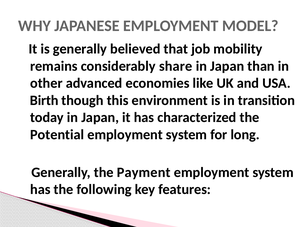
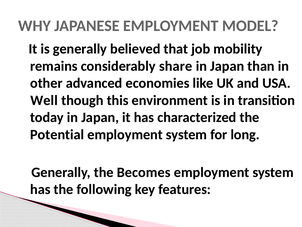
Birth: Birth -> Well (44, 100)
Payment: Payment -> Becomes (144, 172)
